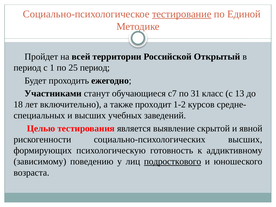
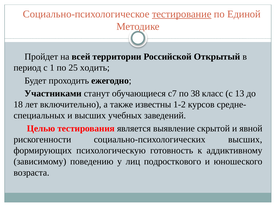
25 период: период -> ходить (95, 68)
31: 31 -> 38 (195, 93)
проходит: проходит -> известны (153, 105)
подросткового underline: present -> none (173, 162)
